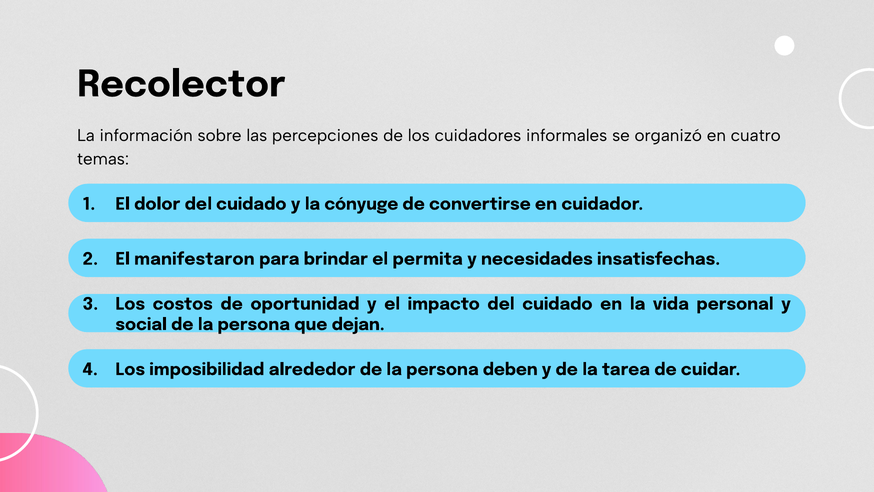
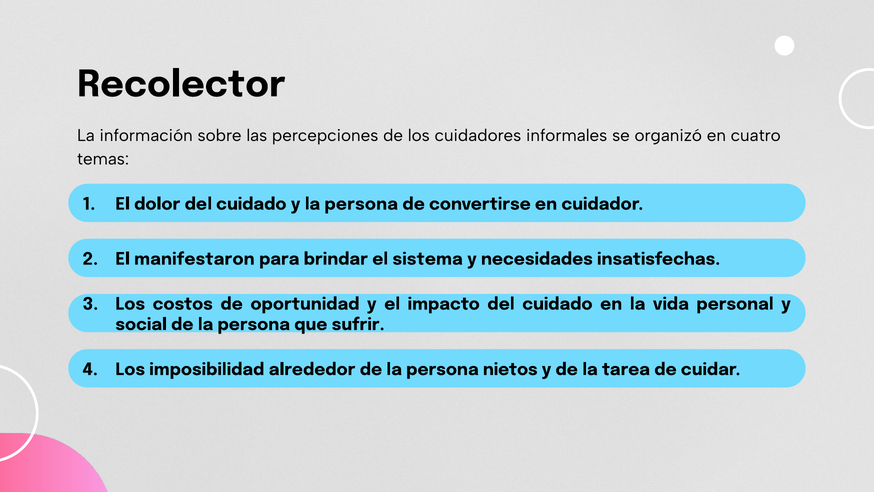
y la cónyuge: cónyuge -> persona (361, 204)
permita: permita -> sistema (428, 259)
dejan: dejan -> sufrir (358, 324)
deben: deben -> nietos (510, 369)
